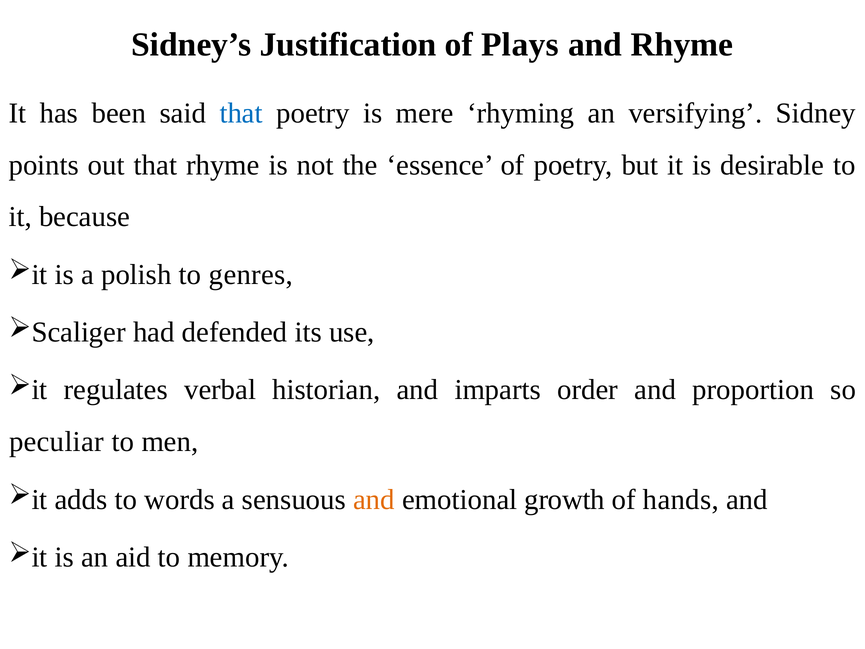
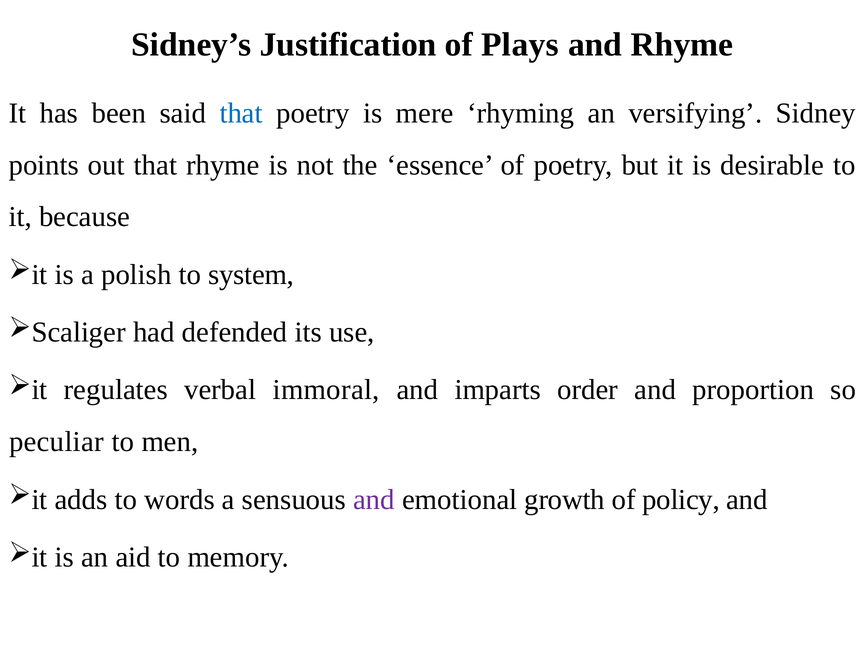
genres: genres -> system (251, 275)
historian: historian -> immoral (326, 390)
and colour: orange -> purple (374, 499)
hands: hands -> policy (681, 499)
